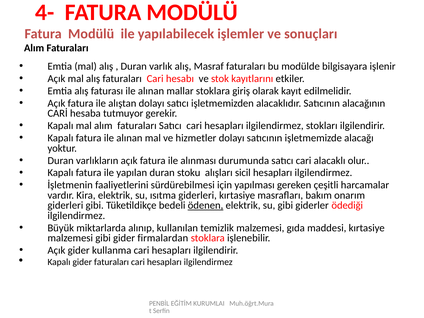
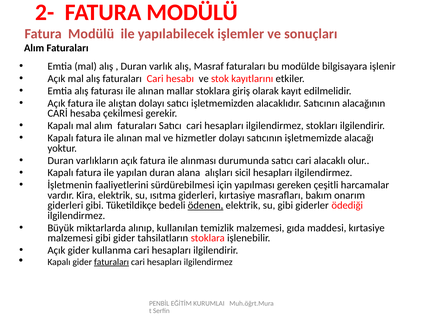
4-: 4- -> 2- (45, 12)
tutmuyor: tutmuyor -> çekilmesi (123, 113)
stoku: stoku -> alana (189, 173)
firmalardan: firmalardan -> tahsilatların (163, 238)
faturaları underline: none -> present (111, 262)
